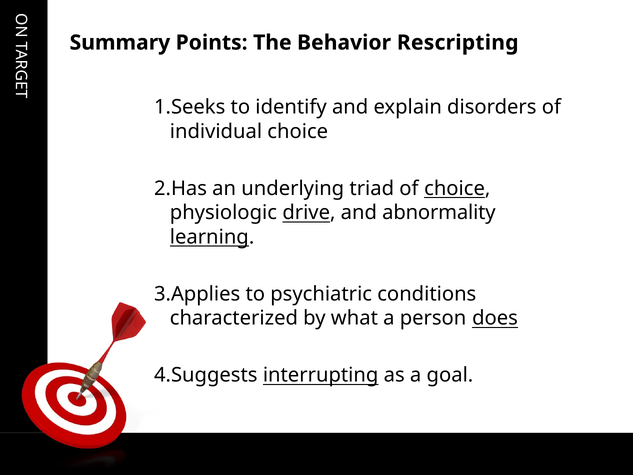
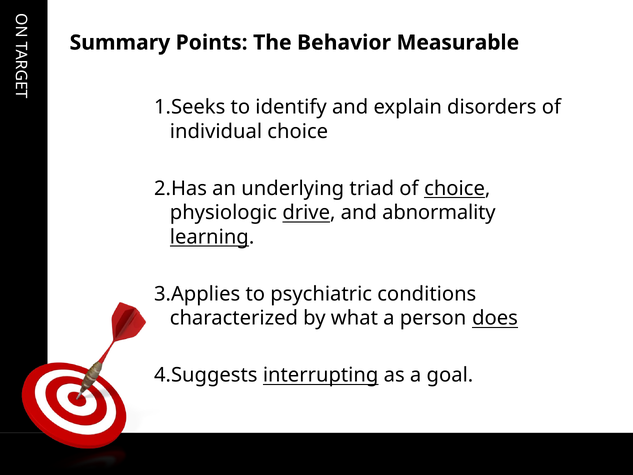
Rescripting: Rescripting -> Measurable (458, 43)
